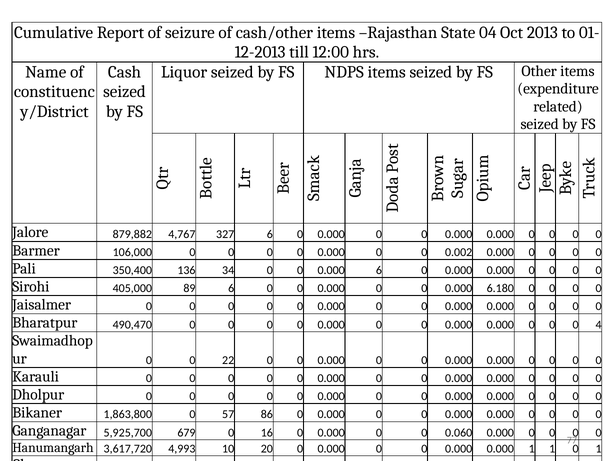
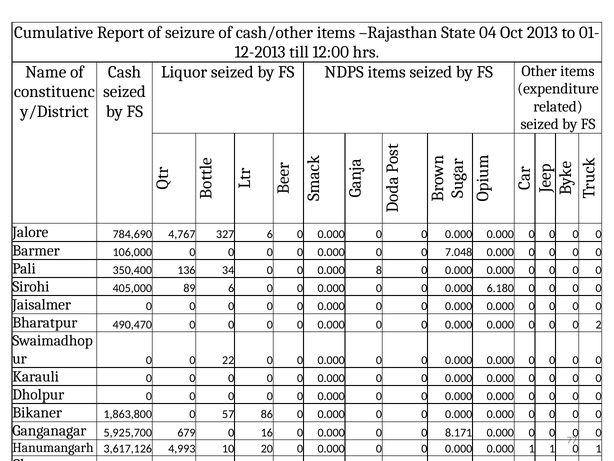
879,882: 879,882 -> 784,690 (132, 234)
0.002: 0.002 -> 7.048 (459, 252)
0.000 6: 6 -> 8 (379, 270)
4: 4 -> 2 (599, 324)
0.060: 0.060 -> 8.171 (459, 432)
3,617,720: 3,617,720 -> 3,617,126 (128, 448)
